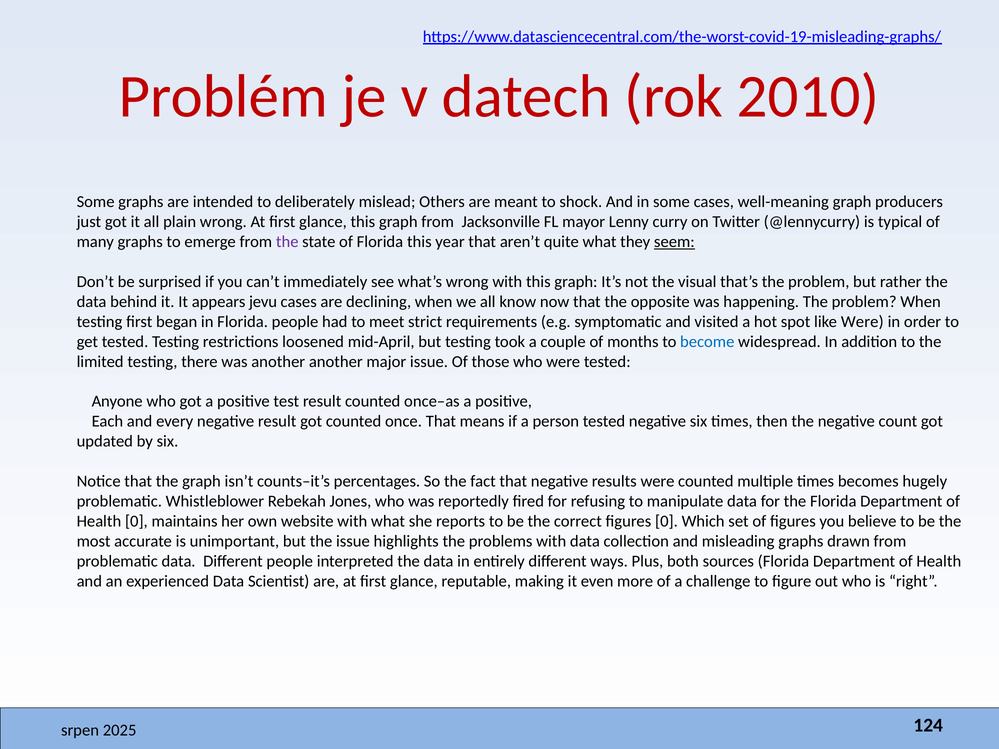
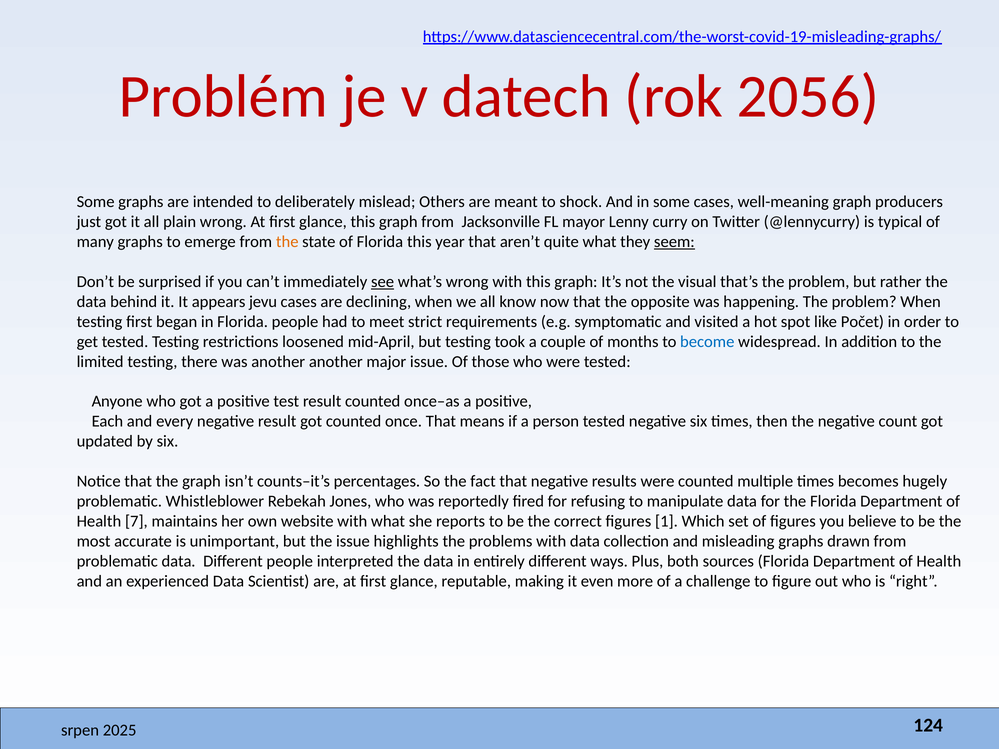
2010: 2010 -> 2056 (808, 97)
the colour: purple -> orange (287, 242)
see underline: none -> present (383, 282)
like Were: Were -> Počet (862, 322)
Health 0: 0 -> 7 (136, 522)
figures 0: 0 -> 1 (666, 522)
